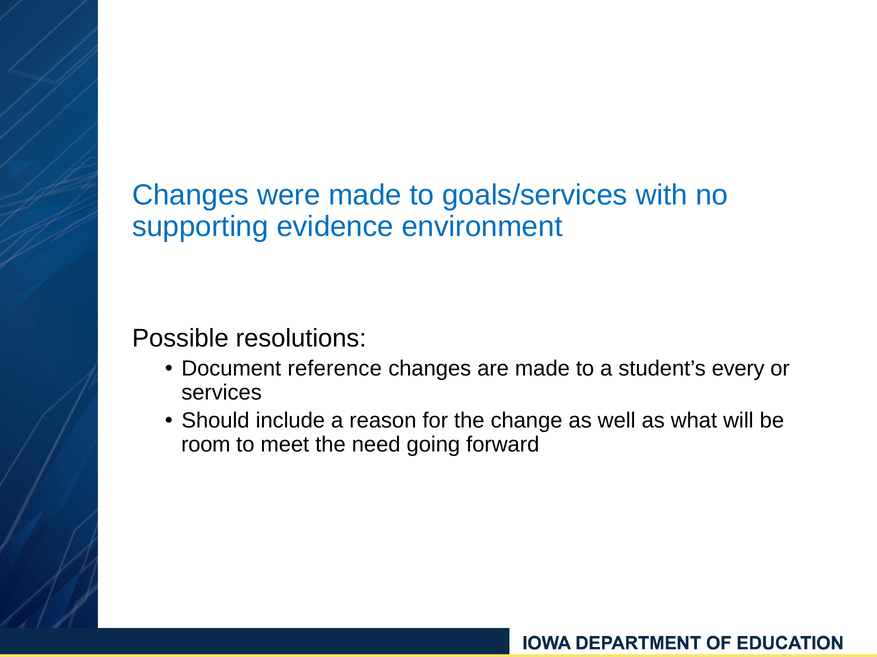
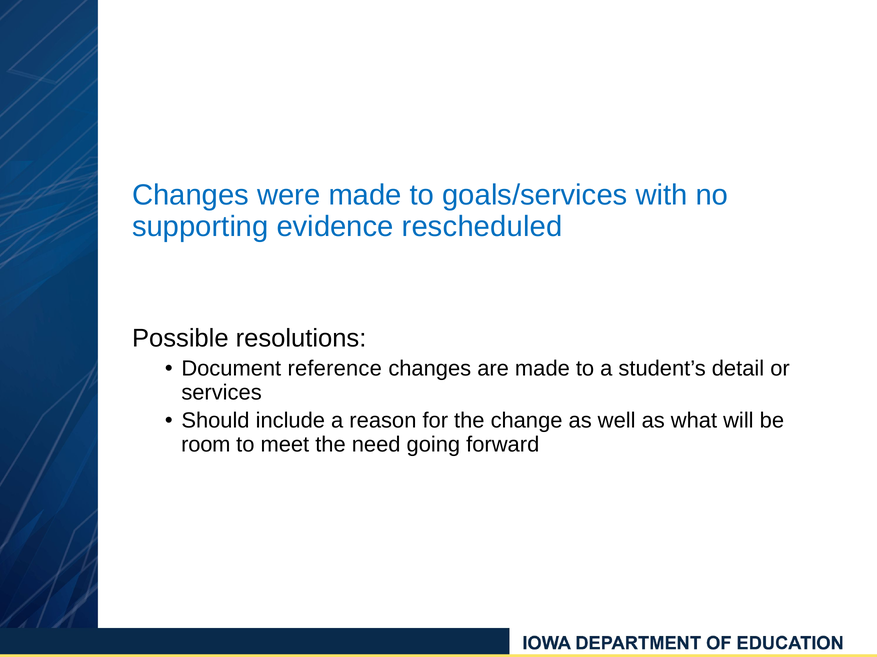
environment: environment -> rescheduled (482, 227)
every: every -> detail (738, 369)
